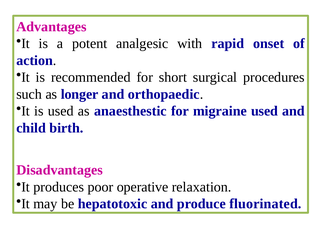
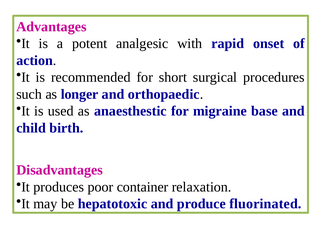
migraine used: used -> base (264, 111)
operative: operative -> container (143, 187)
